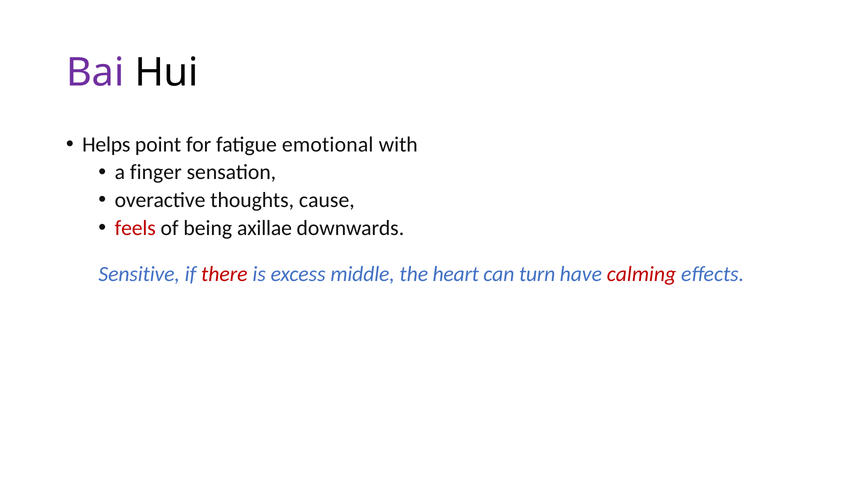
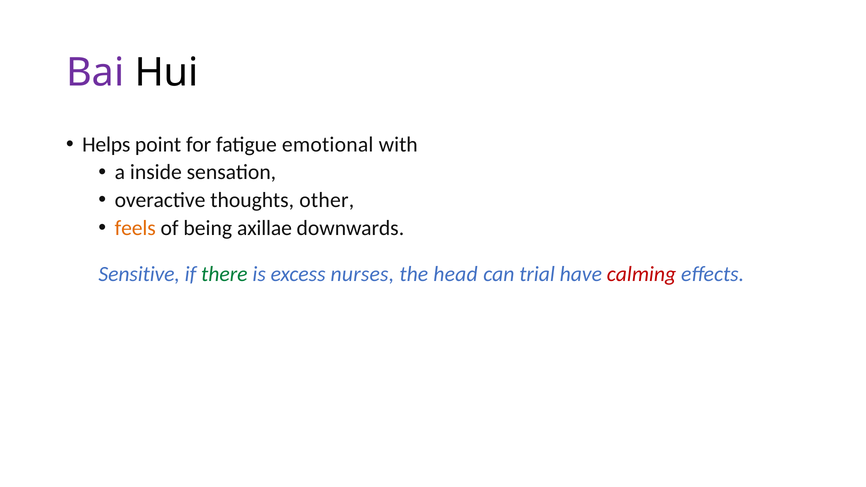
finger: finger -> inside (156, 172)
cause: cause -> other (327, 200)
feels colour: red -> orange (135, 228)
there colour: red -> green (224, 274)
middle: middle -> nurses (362, 274)
heart: heart -> head (456, 274)
turn: turn -> trial (537, 274)
